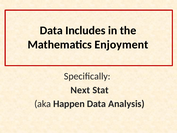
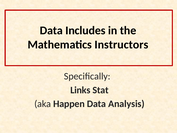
Enjoyment: Enjoyment -> Instructors (121, 45)
Next: Next -> Links (80, 90)
